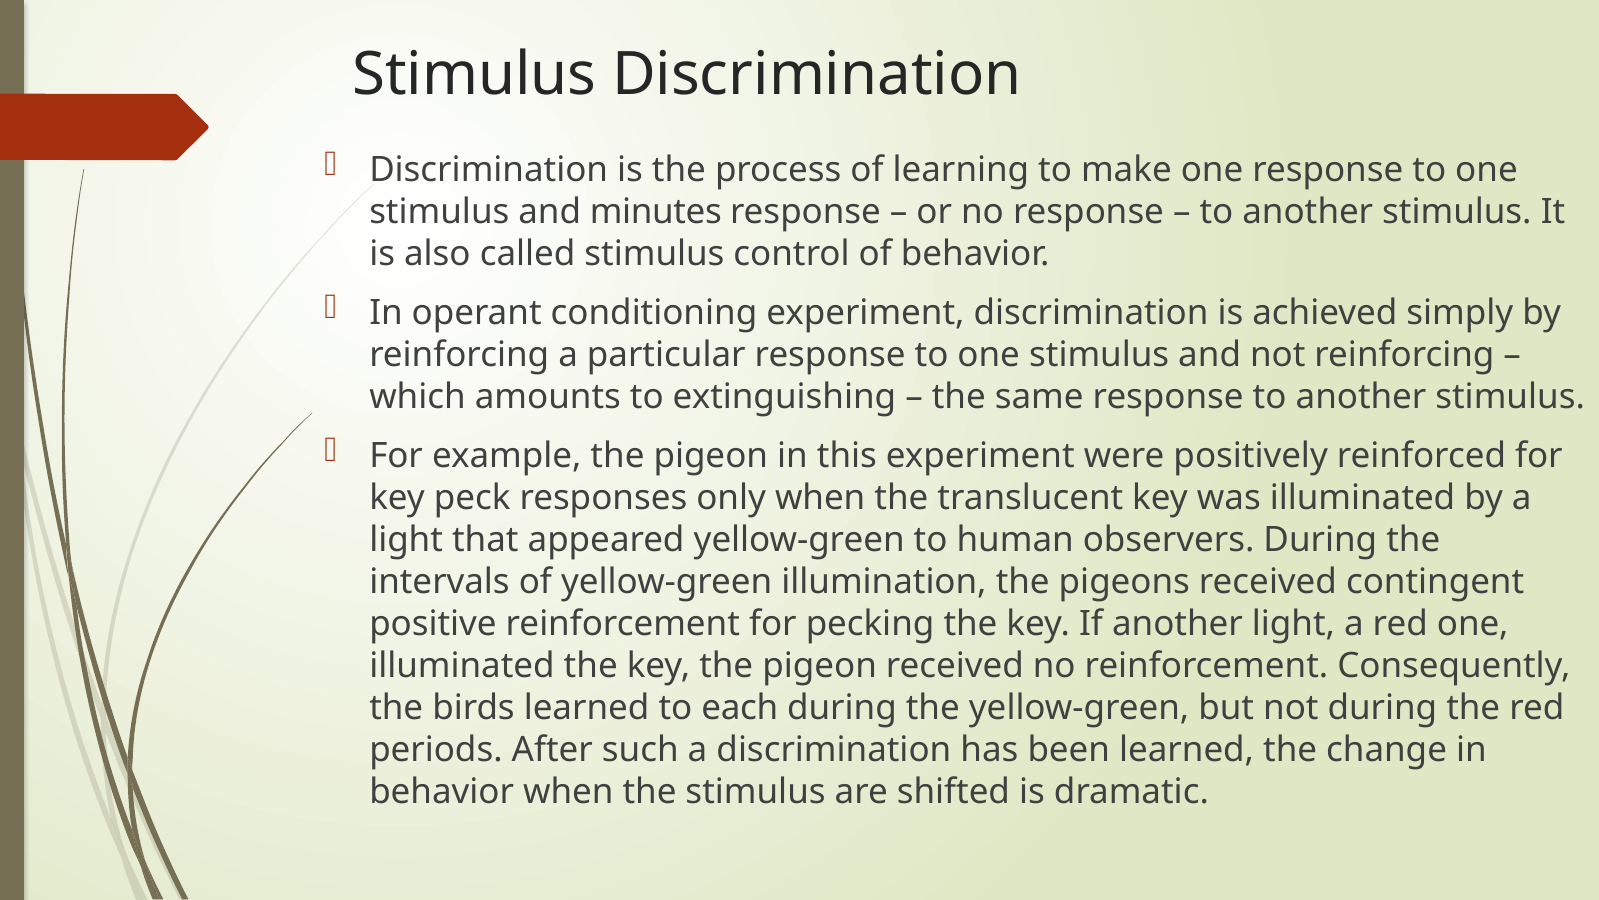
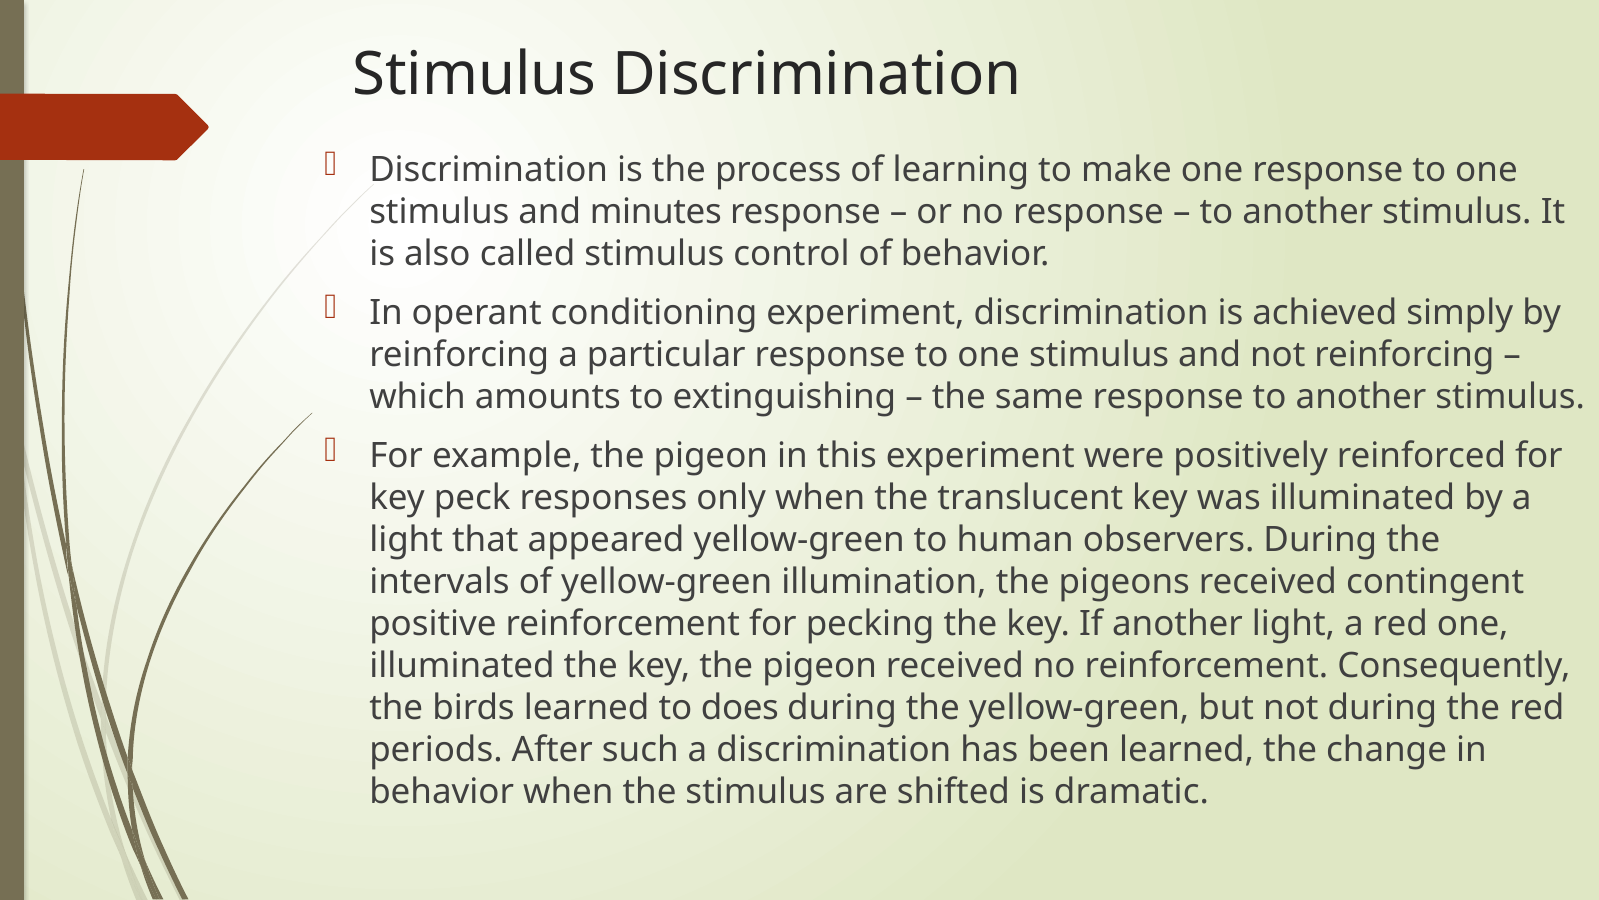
each: each -> does (740, 707)
